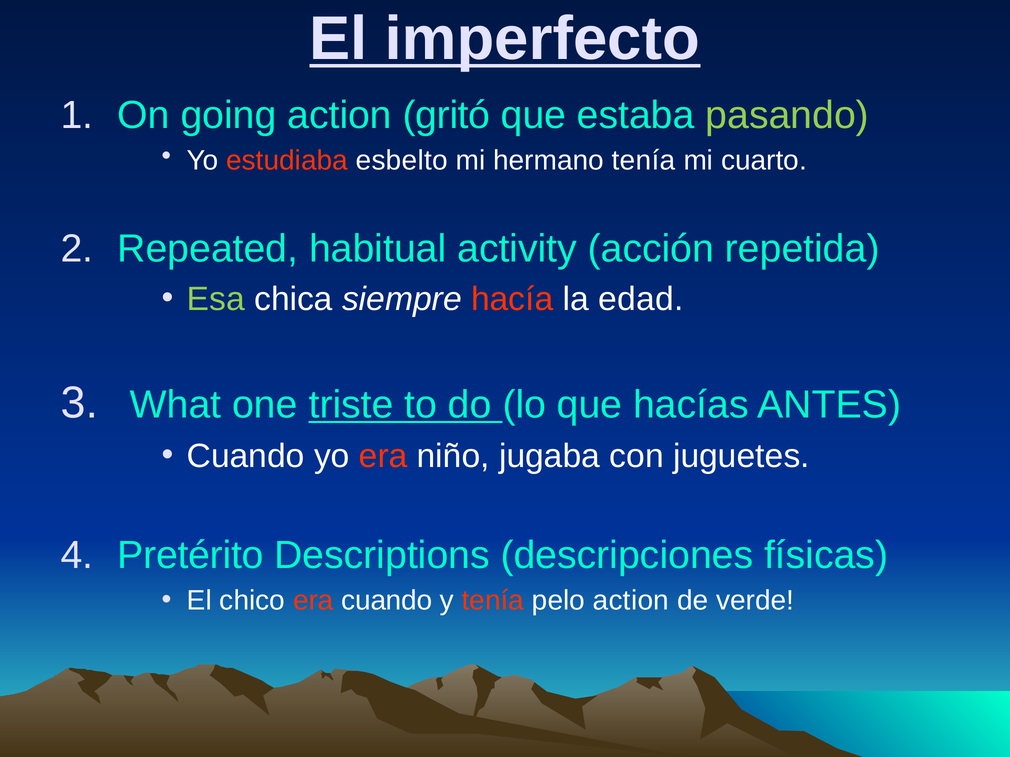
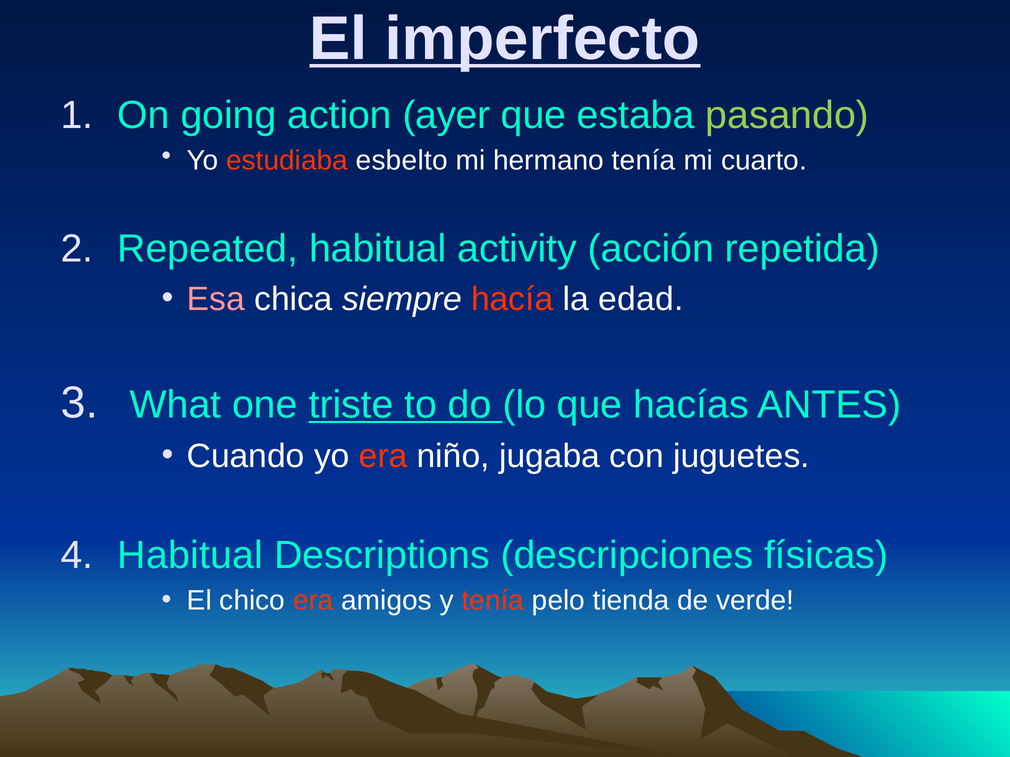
gritó: gritó -> ayer (446, 116)
Esa colour: light green -> pink (216, 299)
Pretérito: Pretérito -> Habitual (190, 556)
era cuando: cuando -> amigos (387, 601)
pelo action: action -> tienda (631, 601)
